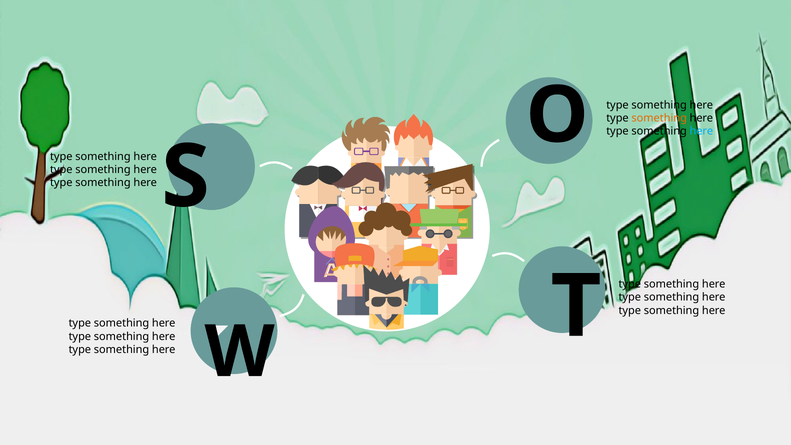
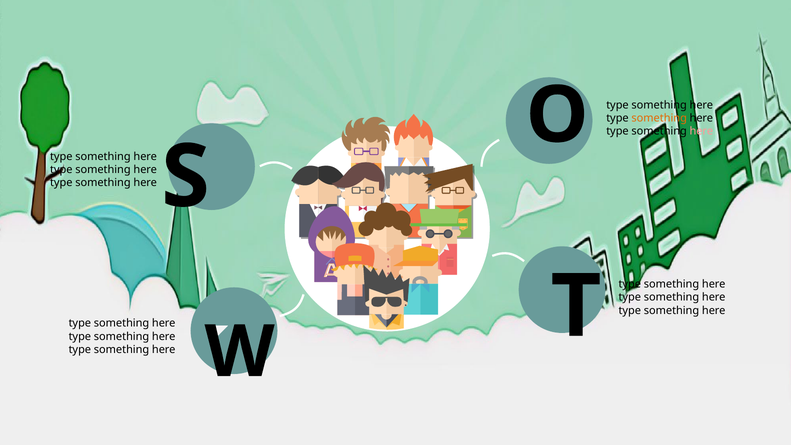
here colour: light blue -> pink (701, 131)
